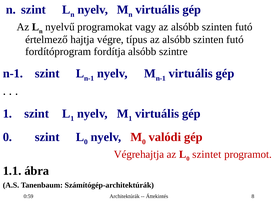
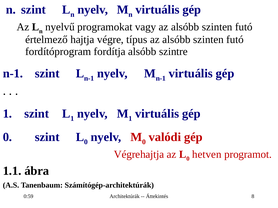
szintet: szintet -> hetven (207, 155)
